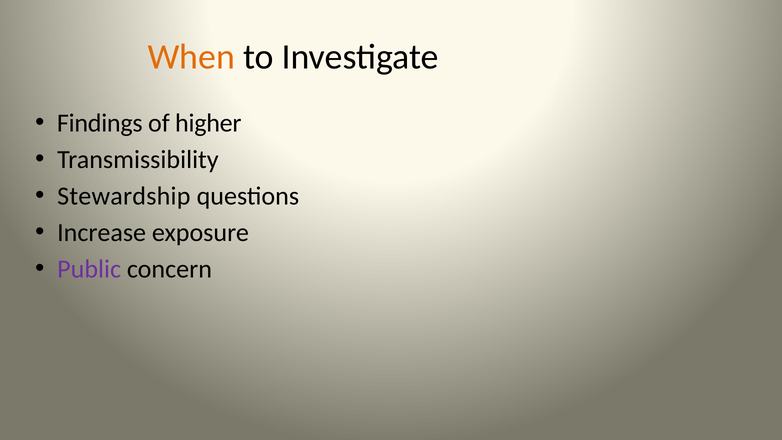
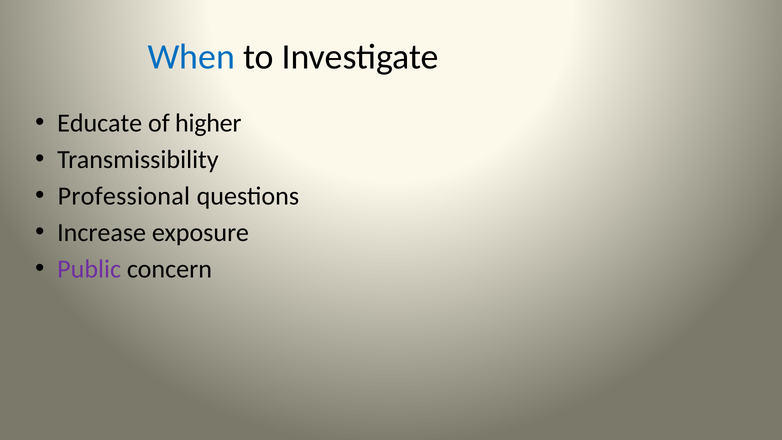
When colour: orange -> blue (191, 57)
Findings: Findings -> Educate (100, 123)
Stewardship: Stewardship -> Professional (124, 196)
